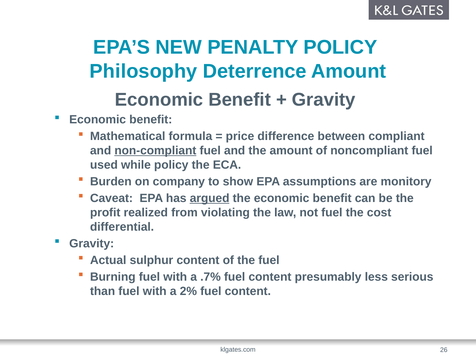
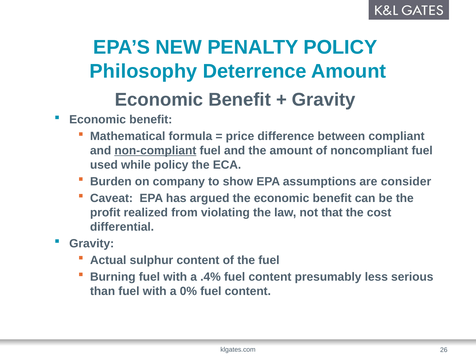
monitory: monitory -> consider (406, 182)
argued underline: present -> none (210, 198)
not fuel: fuel -> that (332, 213)
.7%: .7% -> .4% (211, 277)
2%: 2% -> 0% (188, 291)
